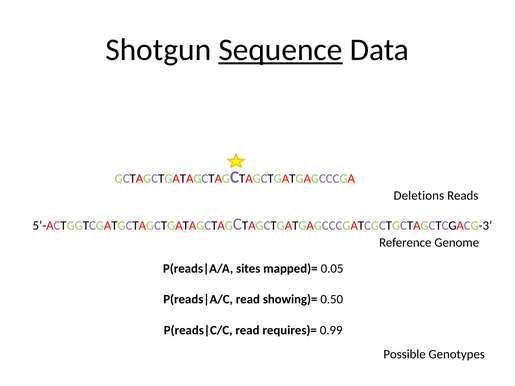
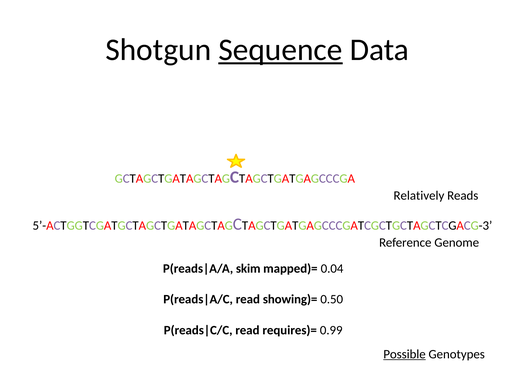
Deletions: Deletions -> Relatively (419, 196)
sites: sites -> skim (248, 269)
0.05: 0.05 -> 0.04 (332, 269)
Possible underline: none -> present (405, 354)
